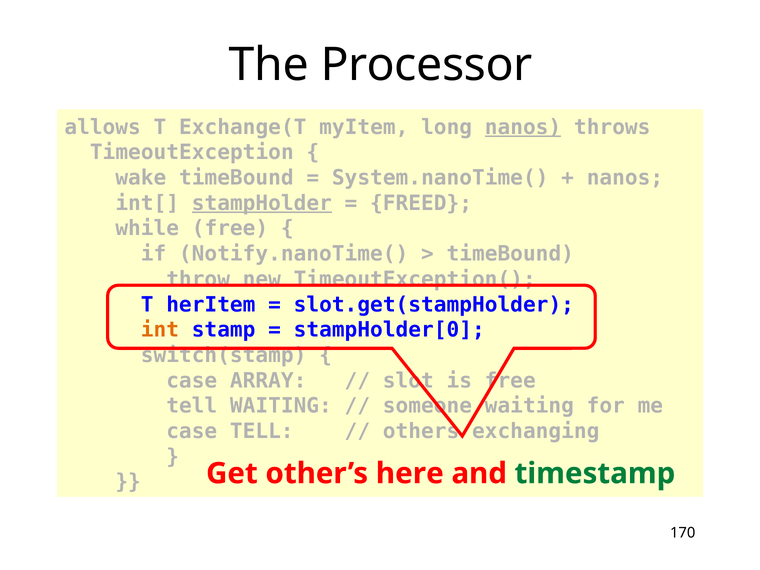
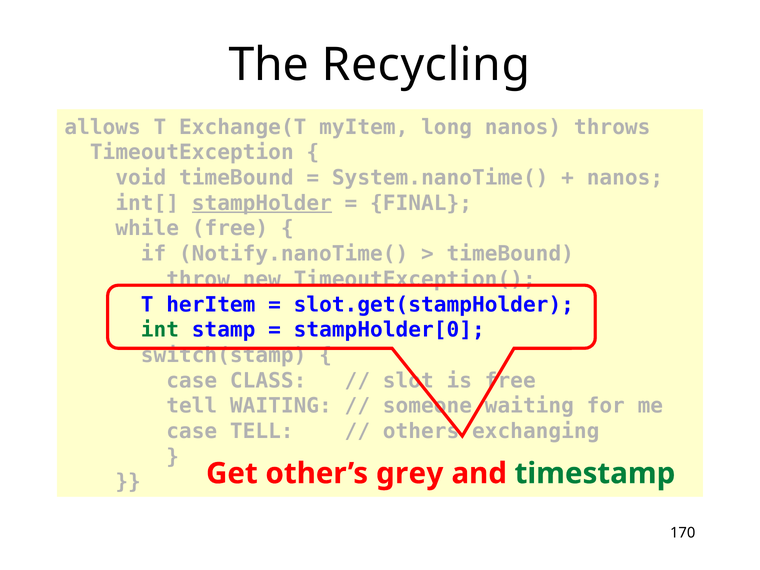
Processor: Processor -> Recycling (426, 65)
nanos underline: present -> none (523, 127)
wake: wake -> void (141, 178)
FREED: FREED -> FINAL (421, 203)
int colour: orange -> green (160, 330)
ARRAY: ARRAY -> CLASS (268, 381)
here: here -> grey (410, 473)
